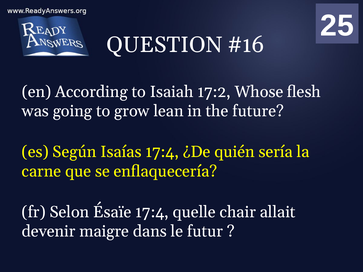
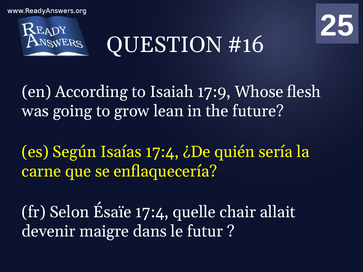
17:2: 17:2 -> 17:9 (214, 92)
